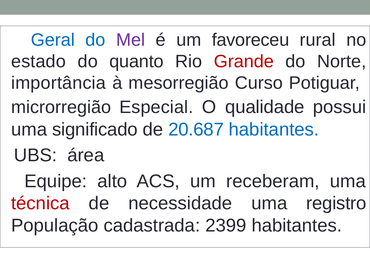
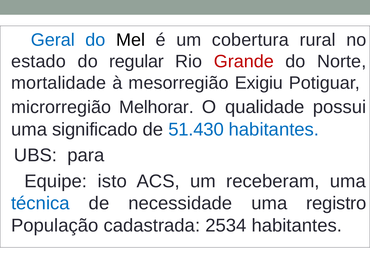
Mel colour: purple -> black (131, 40)
favoreceu: favoreceu -> cobertura (250, 40)
quanto: quanto -> regular (137, 62)
importância: importância -> mortalidade (59, 83)
Curso: Curso -> Exigiu (259, 83)
Especial: Especial -> Melhorar (156, 107)
20.687: 20.687 -> 51.430 (196, 130)
área: área -> para (86, 156)
alto: alto -> isto (112, 182)
técnica colour: red -> blue (40, 204)
2399: 2399 -> 2534 (226, 226)
